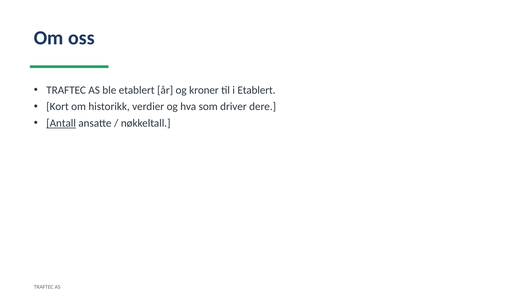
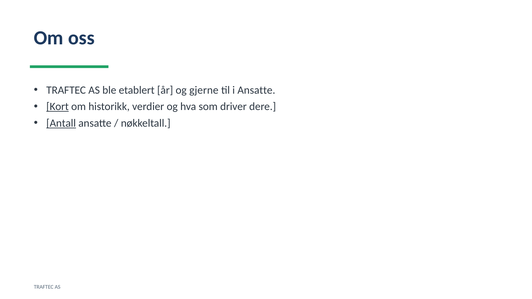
kroner: kroner -> gjerne (204, 90)
i Etablert: Etablert -> Ansatte (256, 90)
Kort underline: none -> present (58, 107)
